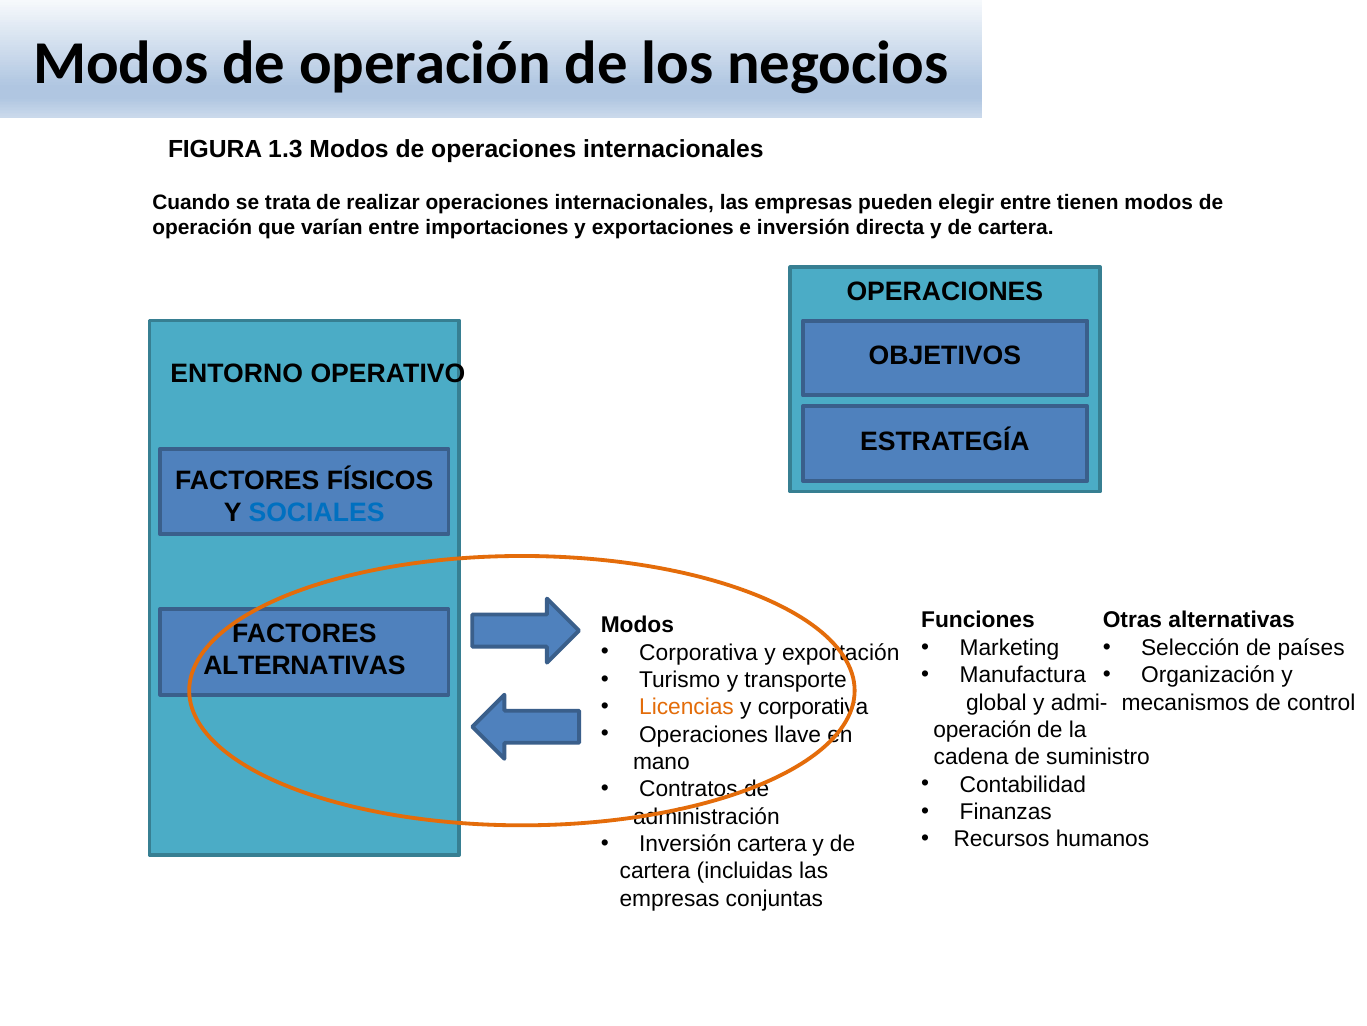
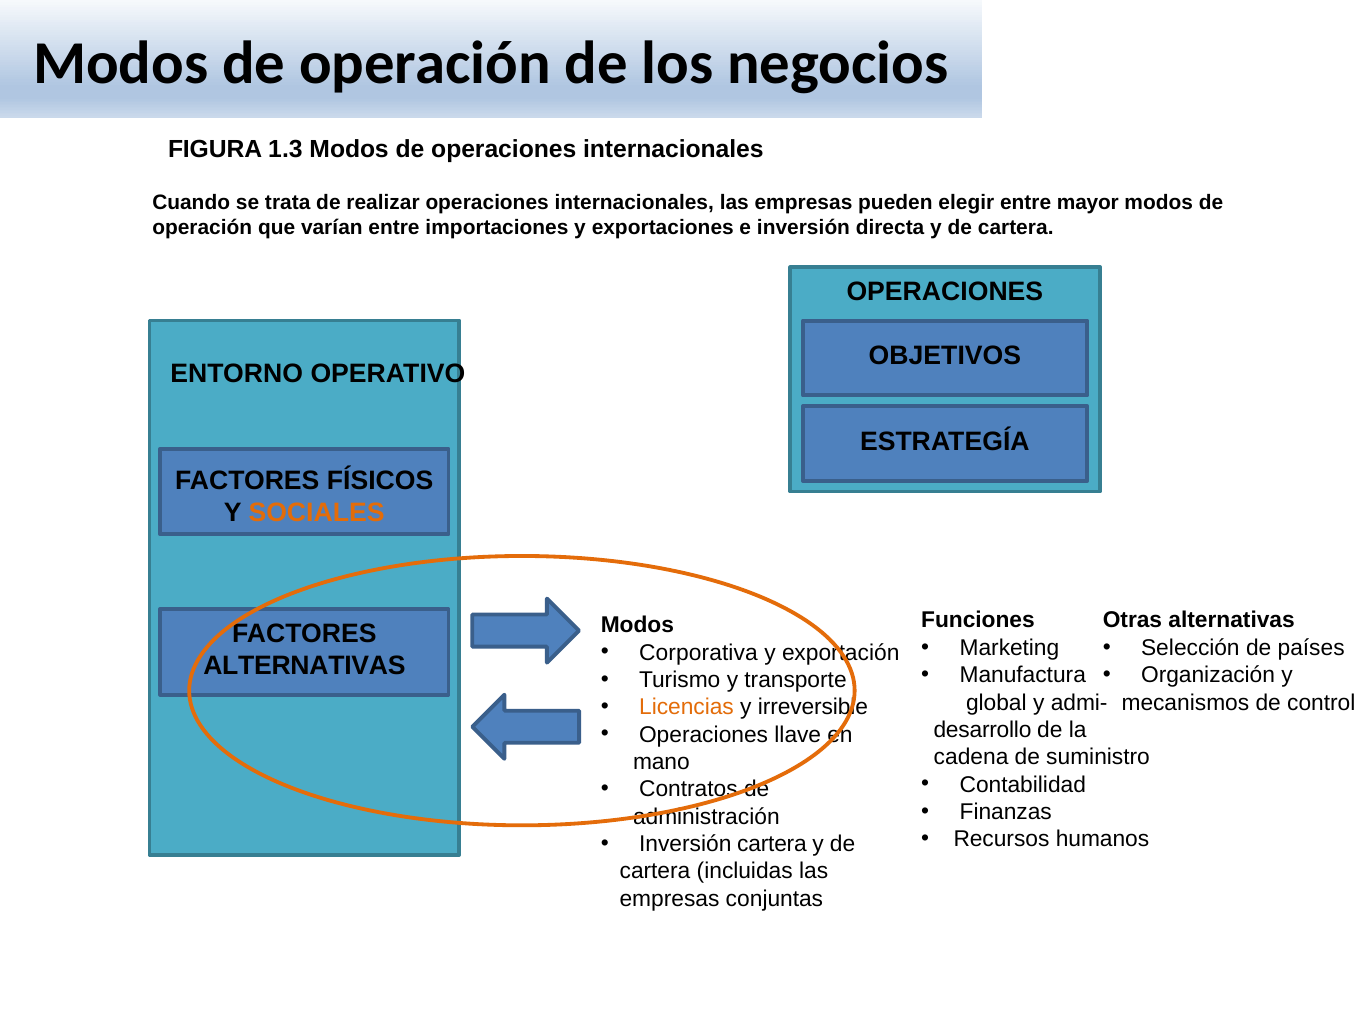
tienen: tienen -> mayor (1088, 202)
SOCIALES colour: blue -> orange (317, 512)
y corporativa: corporativa -> irreversible (813, 707)
operación: operación -> desarrollo (983, 729)
